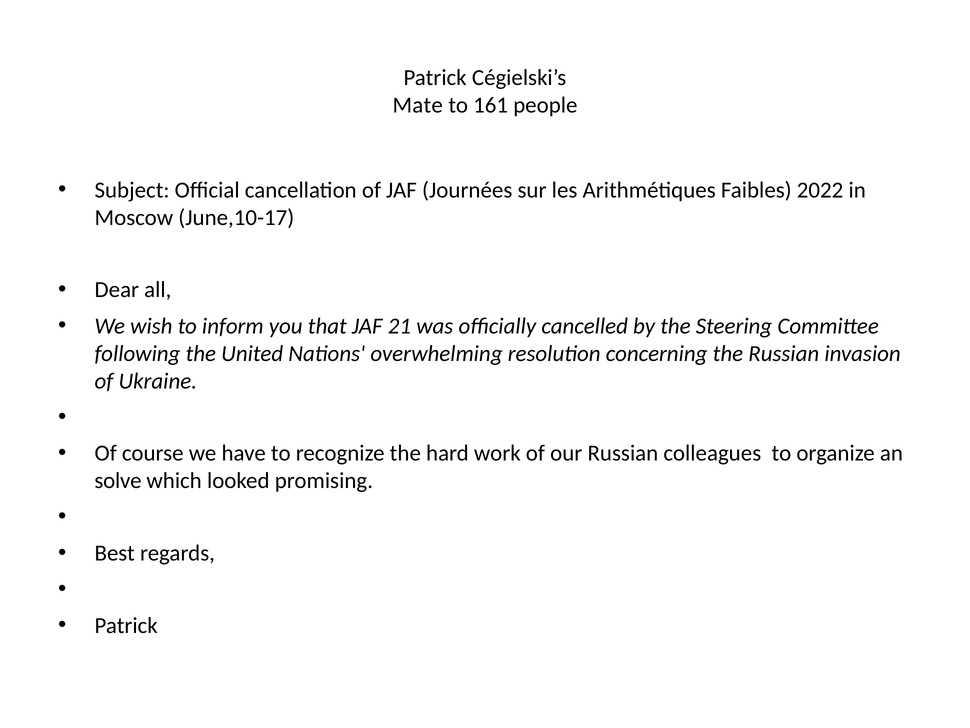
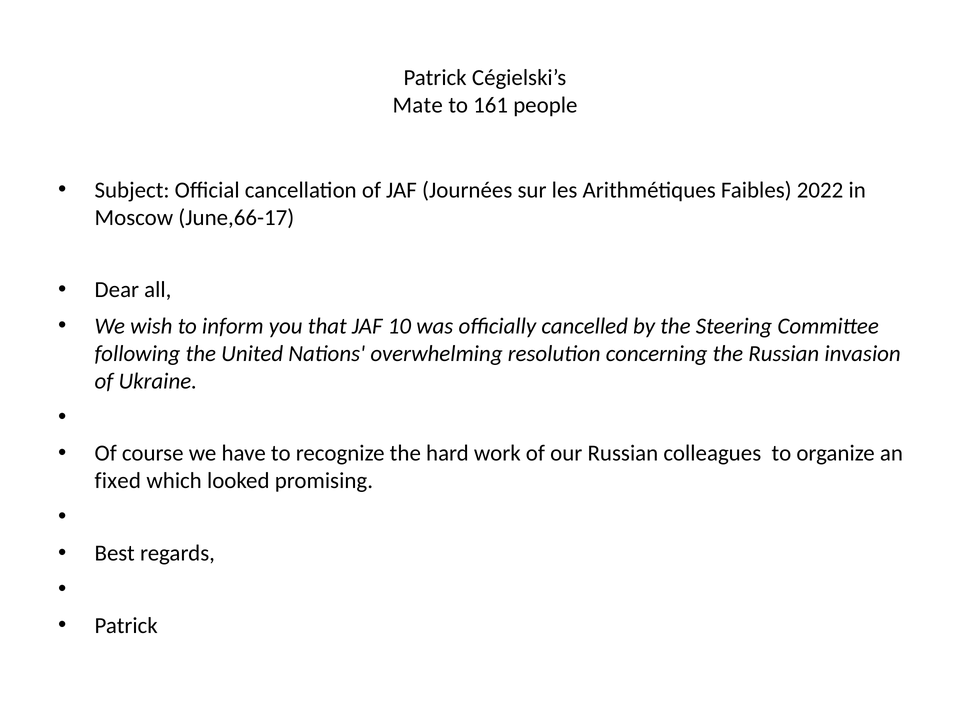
June,10-17: June,10-17 -> June,66-17 (236, 217)
21: 21 -> 10 (399, 326)
solve: solve -> fixed (118, 481)
